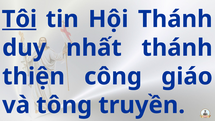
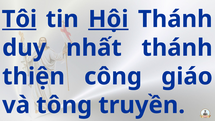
Hội underline: none -> present (108, 19)
